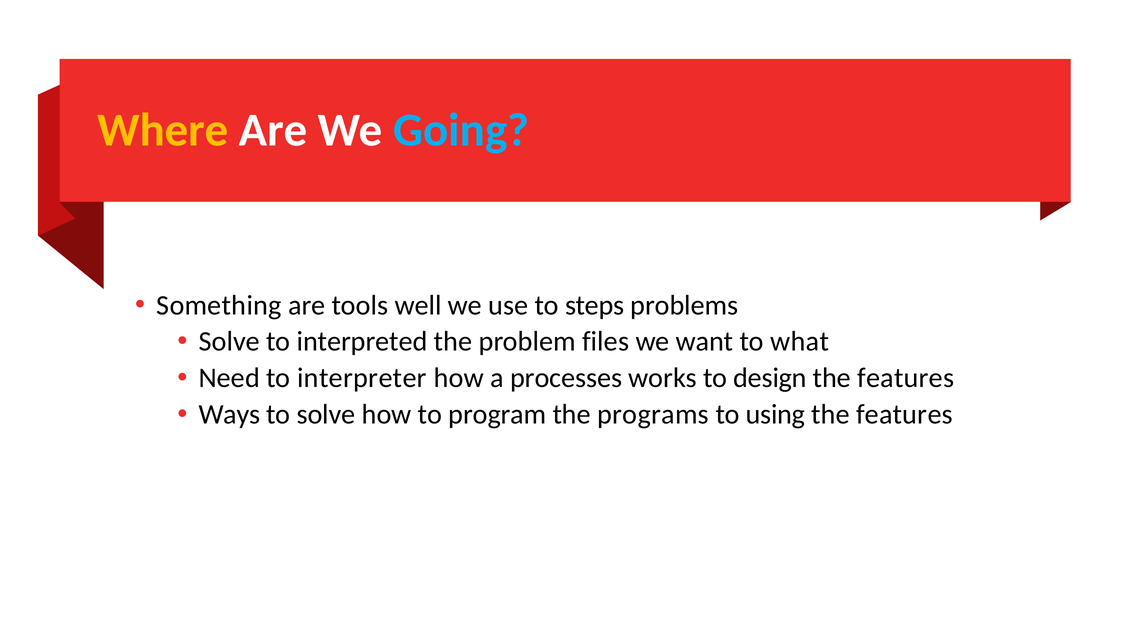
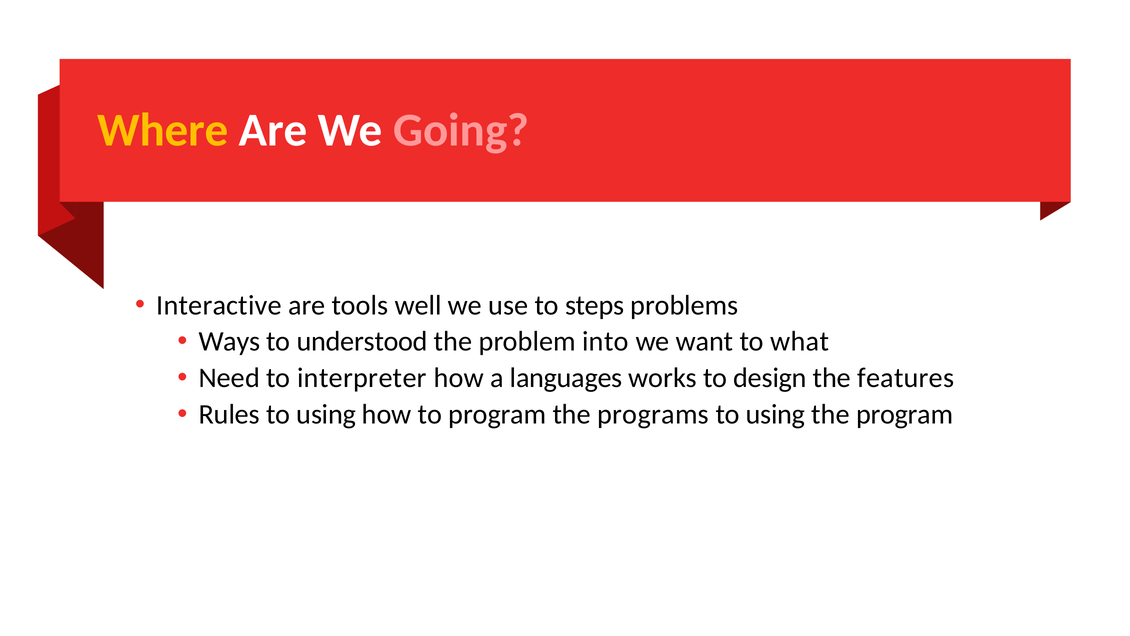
Going colour: light blue -> pink (461, 130)
Something: Something -> Interactive (219, 305)
Solve: Solve -> Ways (229, 341)
interpreted: interpreted -> understood (362, 341)
files: files -> into (605, 341)
processes: processes -> languages (566, 378)
Ways: Ways -> Rules (229, 414)
solve: solve -> using (326, 414)
features: features -> program (905, 414)
